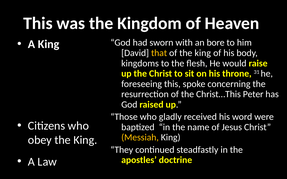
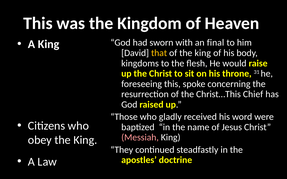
bore: bore -> final (216, 43)
Peter: Peter -> Chief (253, 94)
Messiah colour: yellow -> pink (140, 138)
